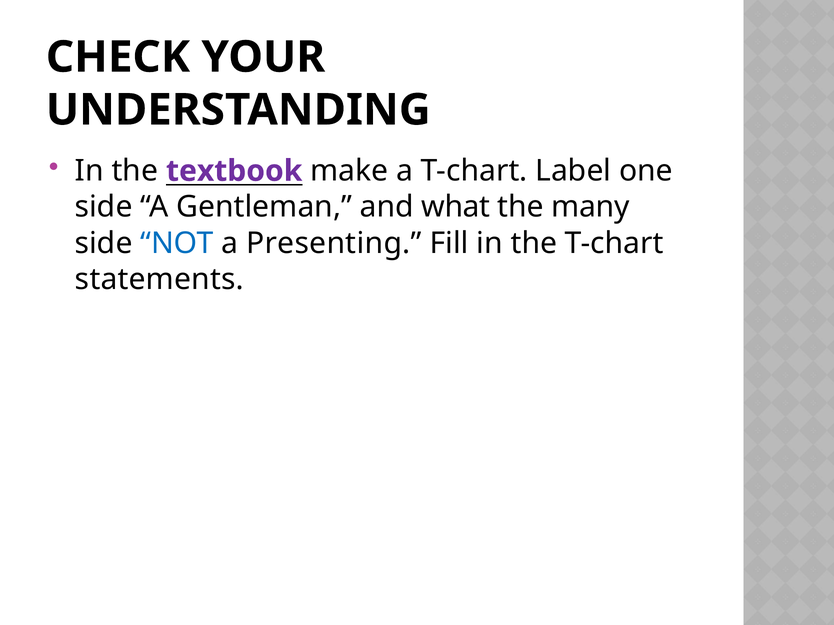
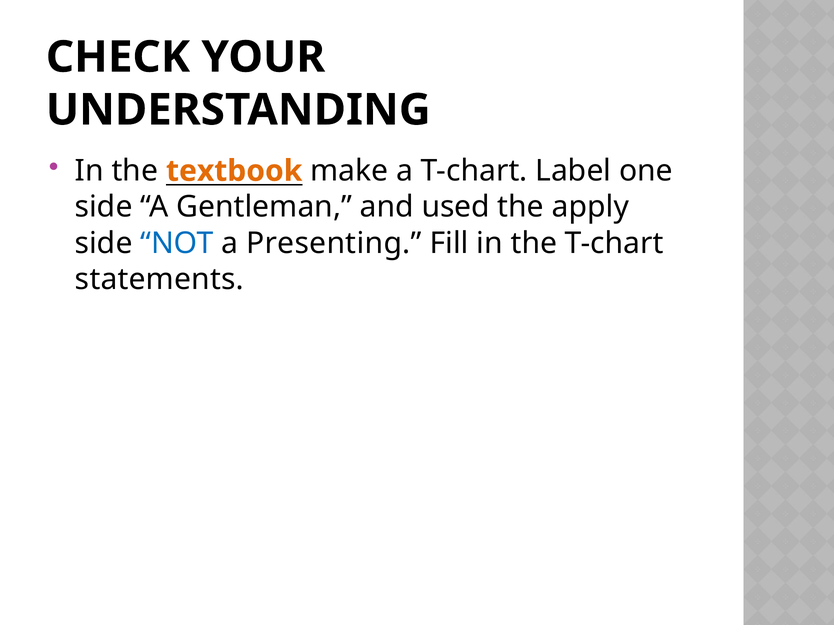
textbook colour: purple -> orange (234, 171)
what: what -> used (456, 207)
many: many -> apply (590, 207)
